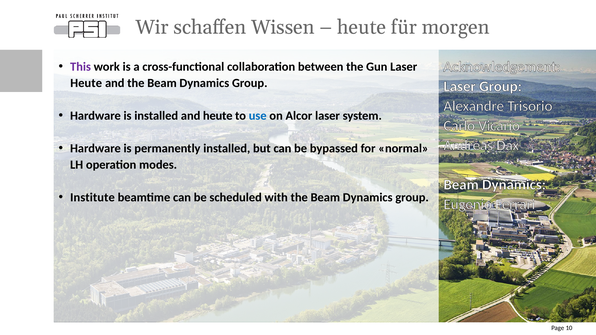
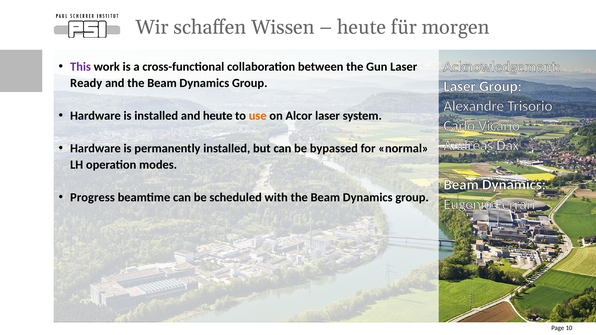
Heute: Heute -> Ready (86, 83)
use colour: blue -> orange (258, 116)
Institute: Institute -> Progress (92, 198)
